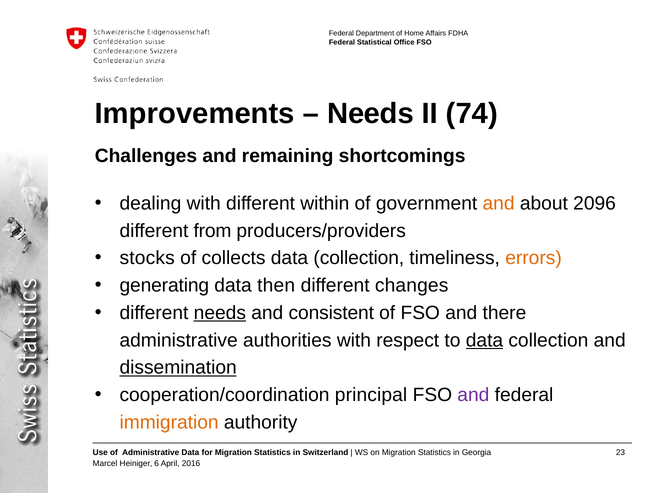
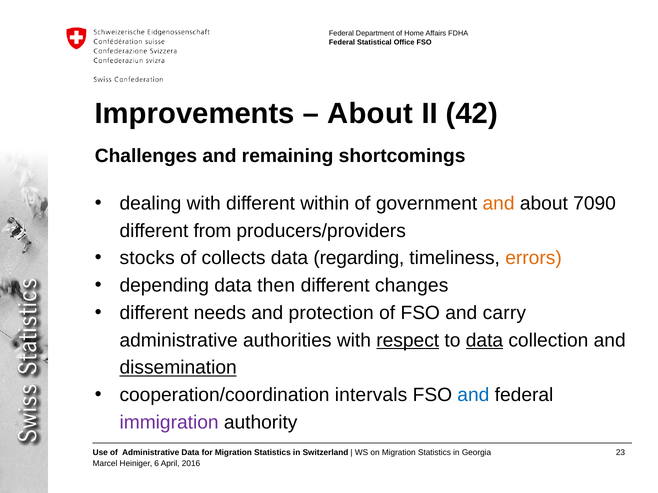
Needs: Needs -> About (370, 114)
74: 74 -> 42 (472, 114)
2096: 2096 -> 7090 (595, 204)
collection: collection -> regarding (359, 258)
generating: generating -> depending (164, 286)
needs underline: present -> none (220, 313)
consistent: consistent -> protection (331, 313)
there: there -> carry (504, 313)
respect underline: none -> present (408, 341)
principal: principal -> intervals (371, 395)
and colour: purple -> blue (473, 395)
immigration colour: orange -> purple (169, 423)
